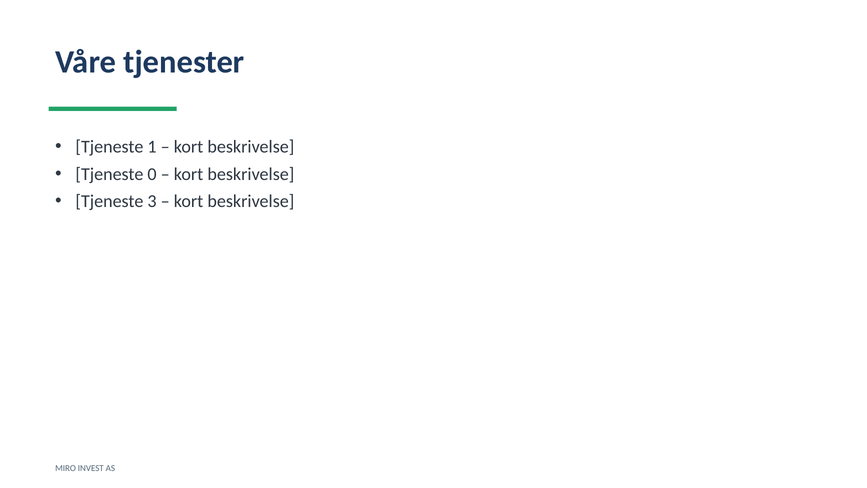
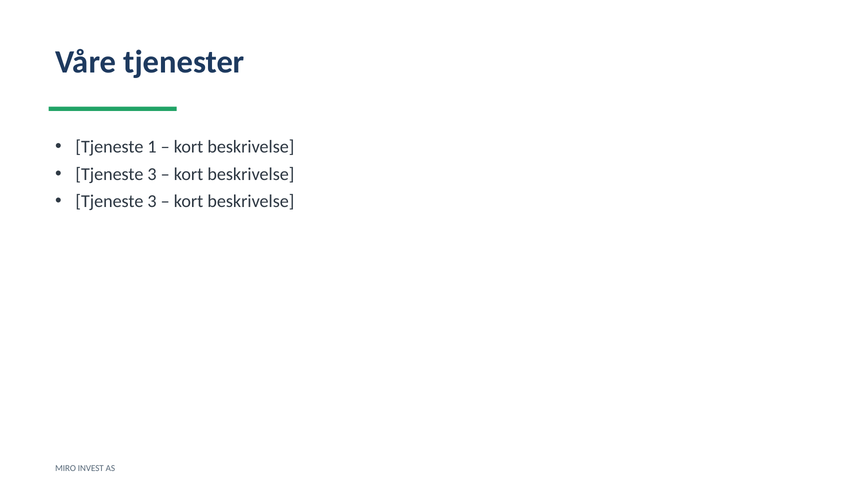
0: 0 -> 3 (152, 174)
